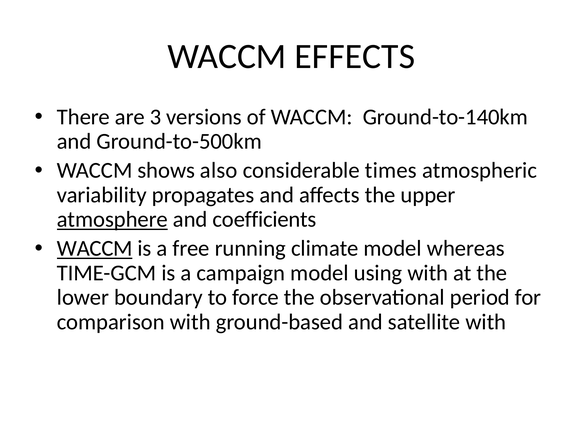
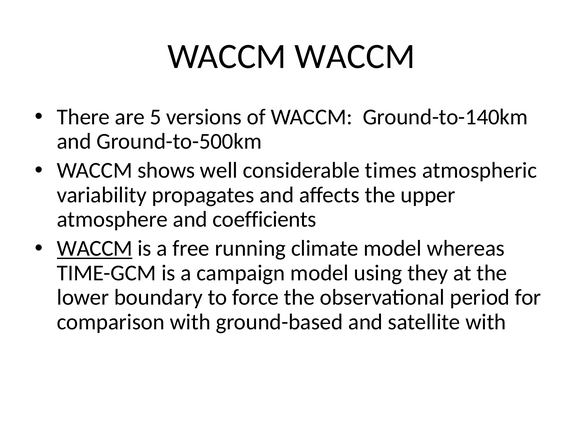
WACCM EFFECTS: EFFECTS -> WACCM (355, 56)
3: 3 -> 5 (156, 117)
also: also -> well (219, 171)
atmosphere underline: present -> none (112, 220)
using with: with -> they (428, 273)
